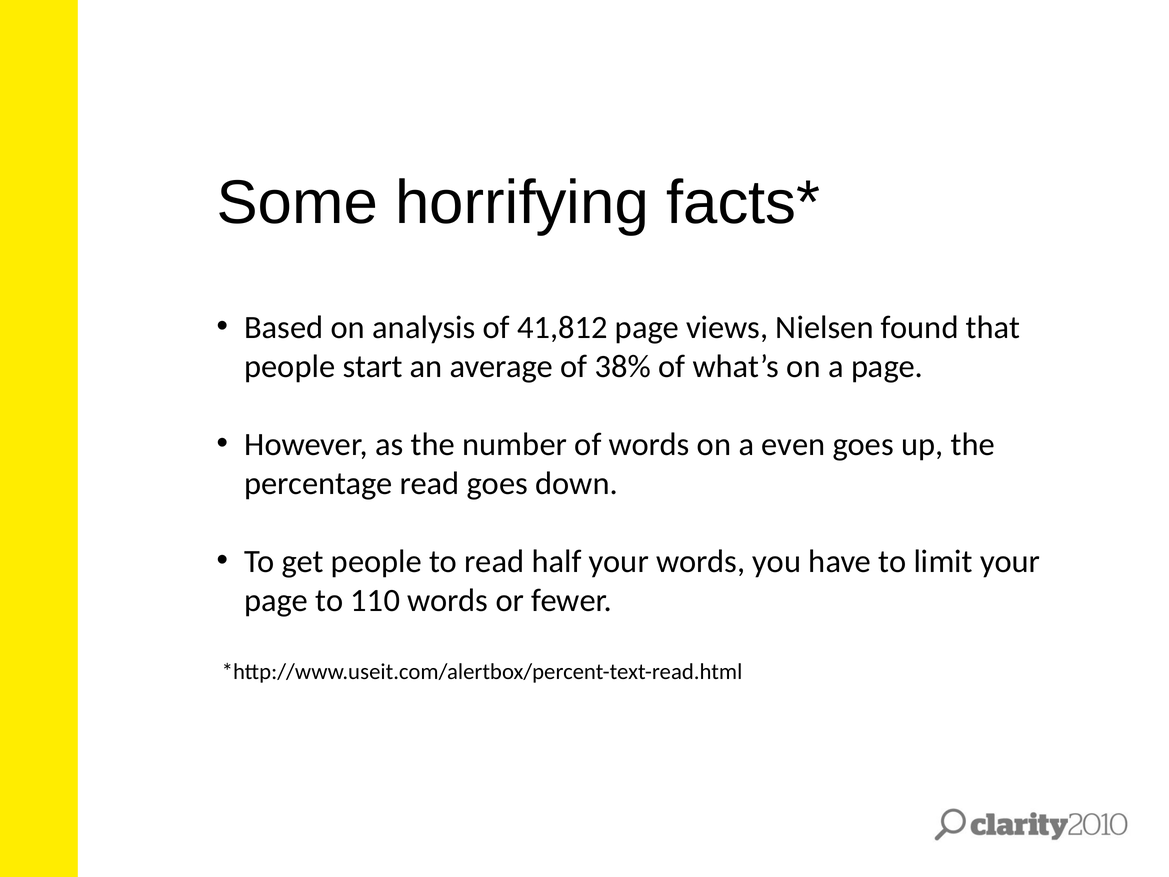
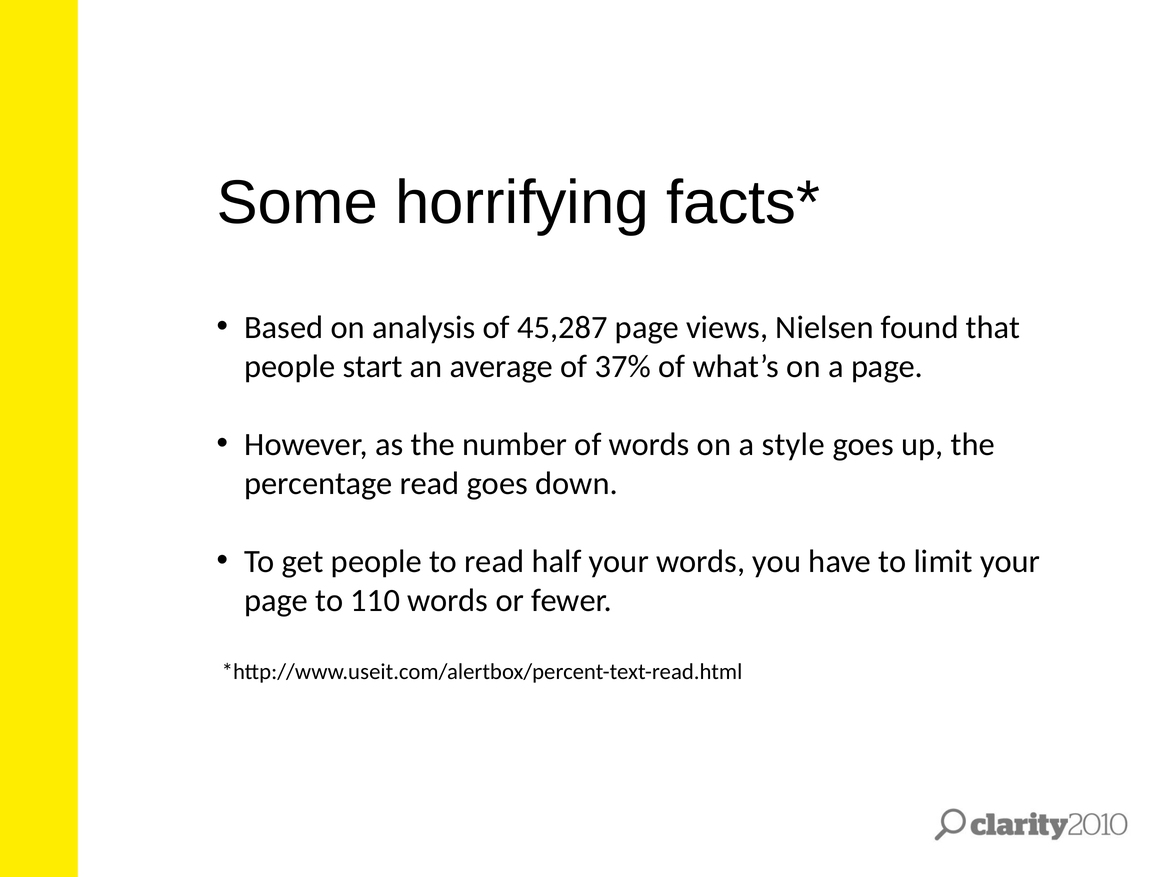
41,812: 41,812 -> 45,287 (562, 327)
38%: 38% -> 37% (623, 366)
even: even -> style (793, 444)
